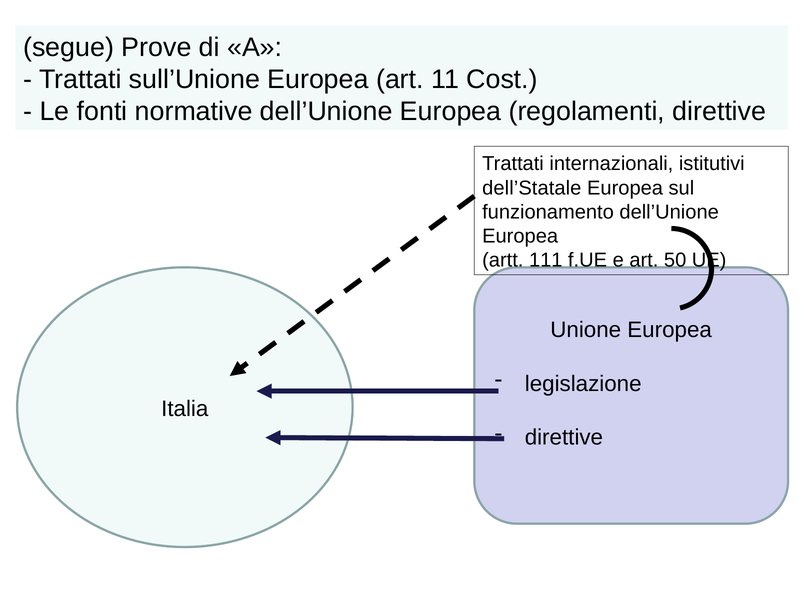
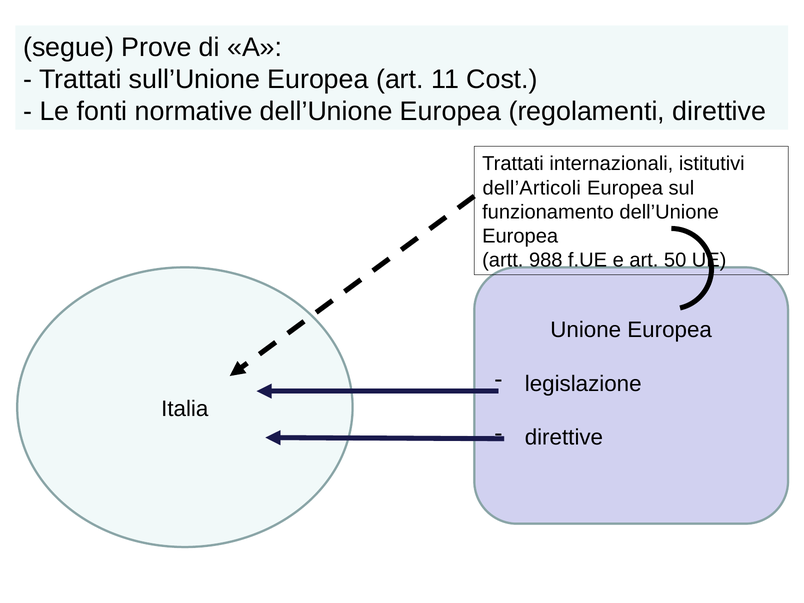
dell’Statale: dell’Statale -> dell’Articoli (532, 188)
111: 111 -> 988 (546, 260)
